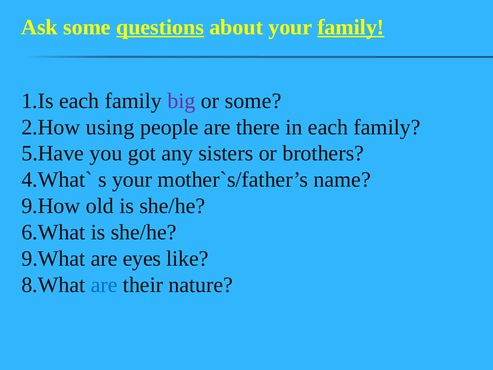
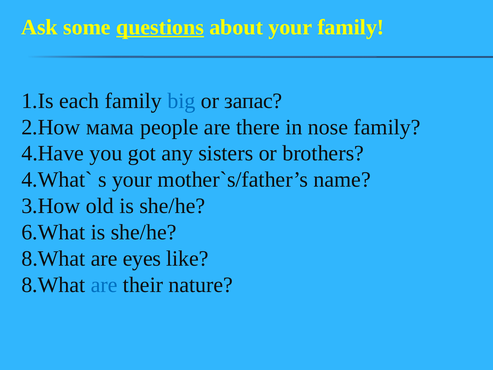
family underline: present -> none (351, 27)
big colour: purple -> blue (181, 101)
or some: some -> запас (253, 101)
using: using -> мама (110, 127)
in each: each -> nose (328, 127)
5.Have: 5.Have -> 4.Have (53, 153)
9.How: 9.How -> 3.How (51, 206)
9.What: 9.What -> 8.What (53, 259)
